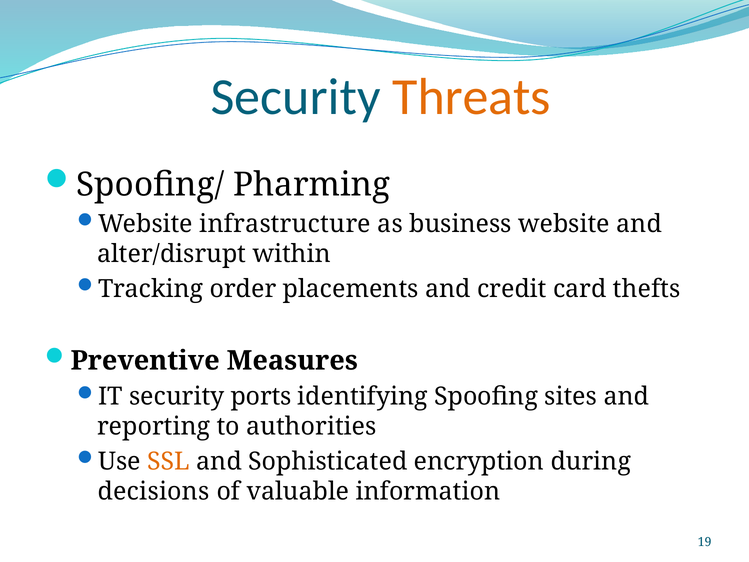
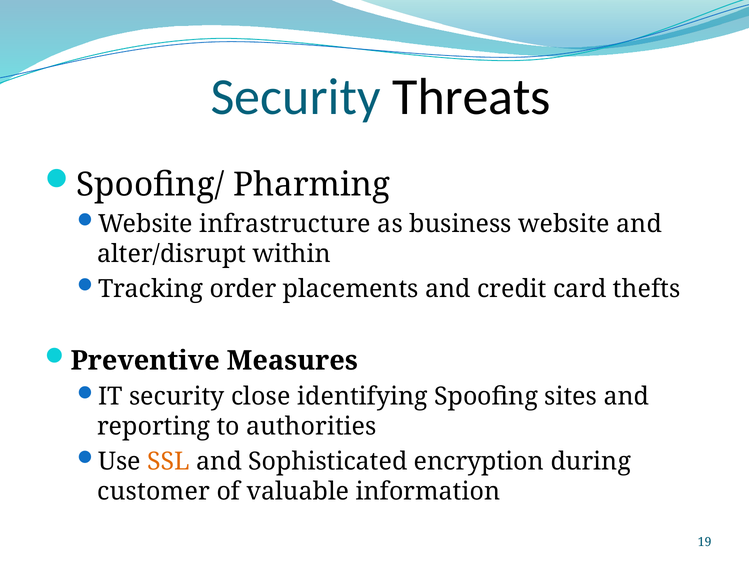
Threats colour: orange -> black (472, 97)
ports: ports -> close (261, 397)
decisions: decisions -> customer (154, 491)
